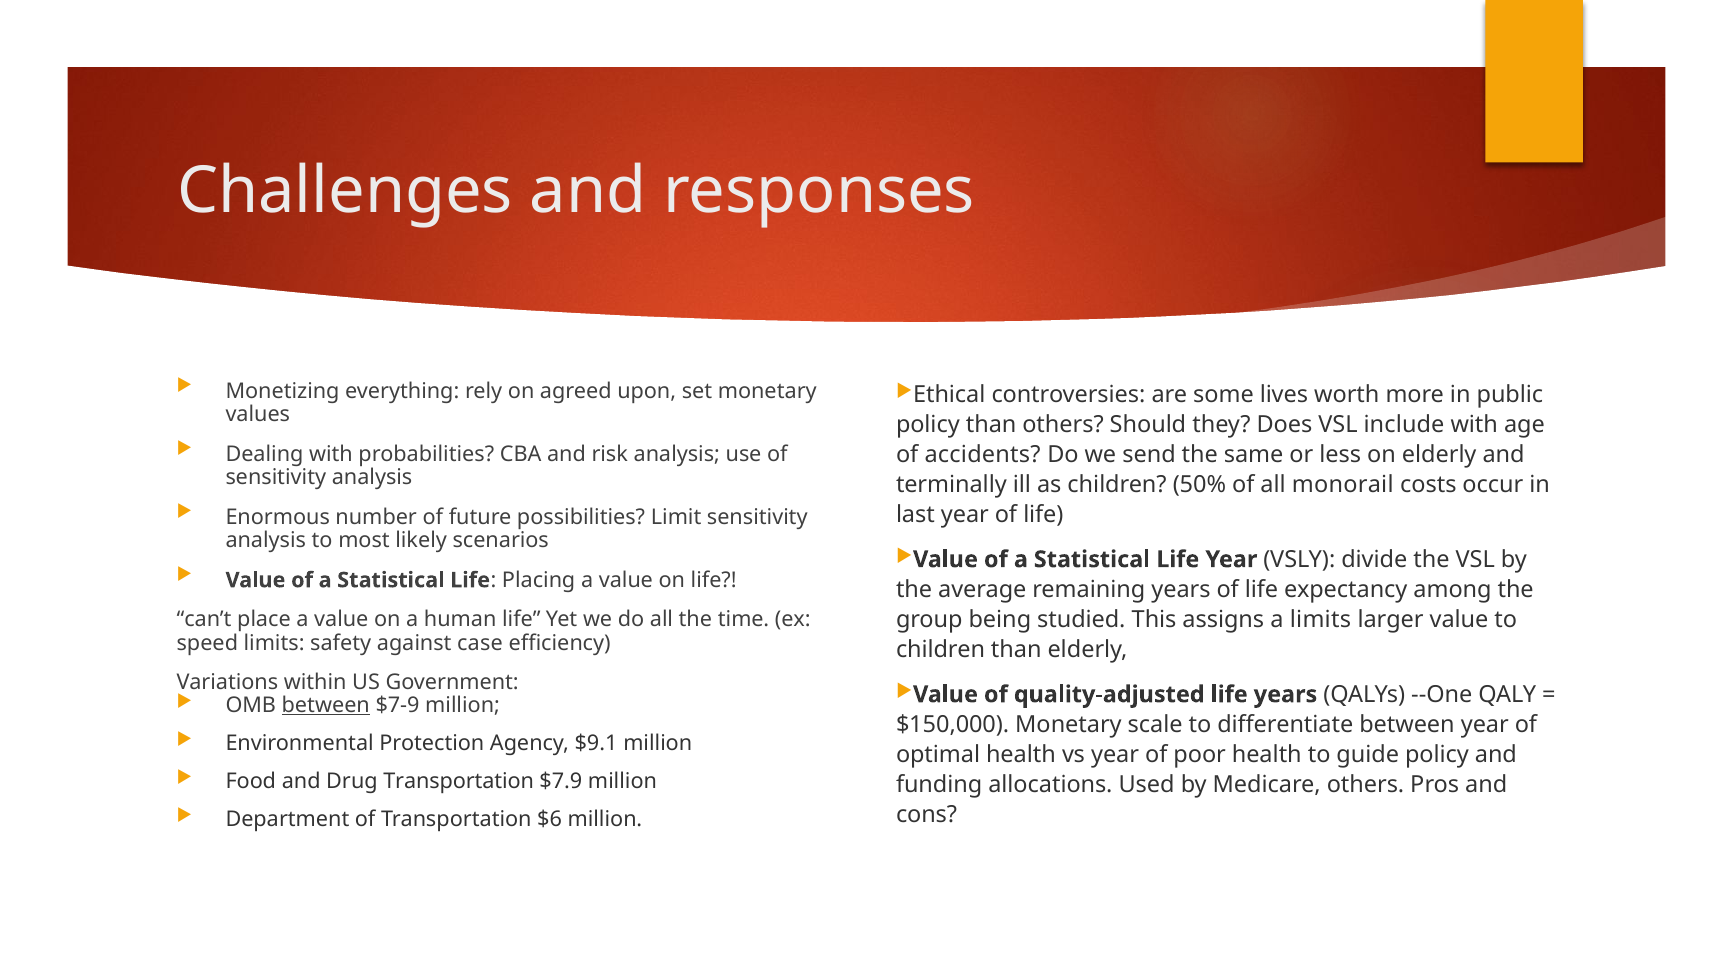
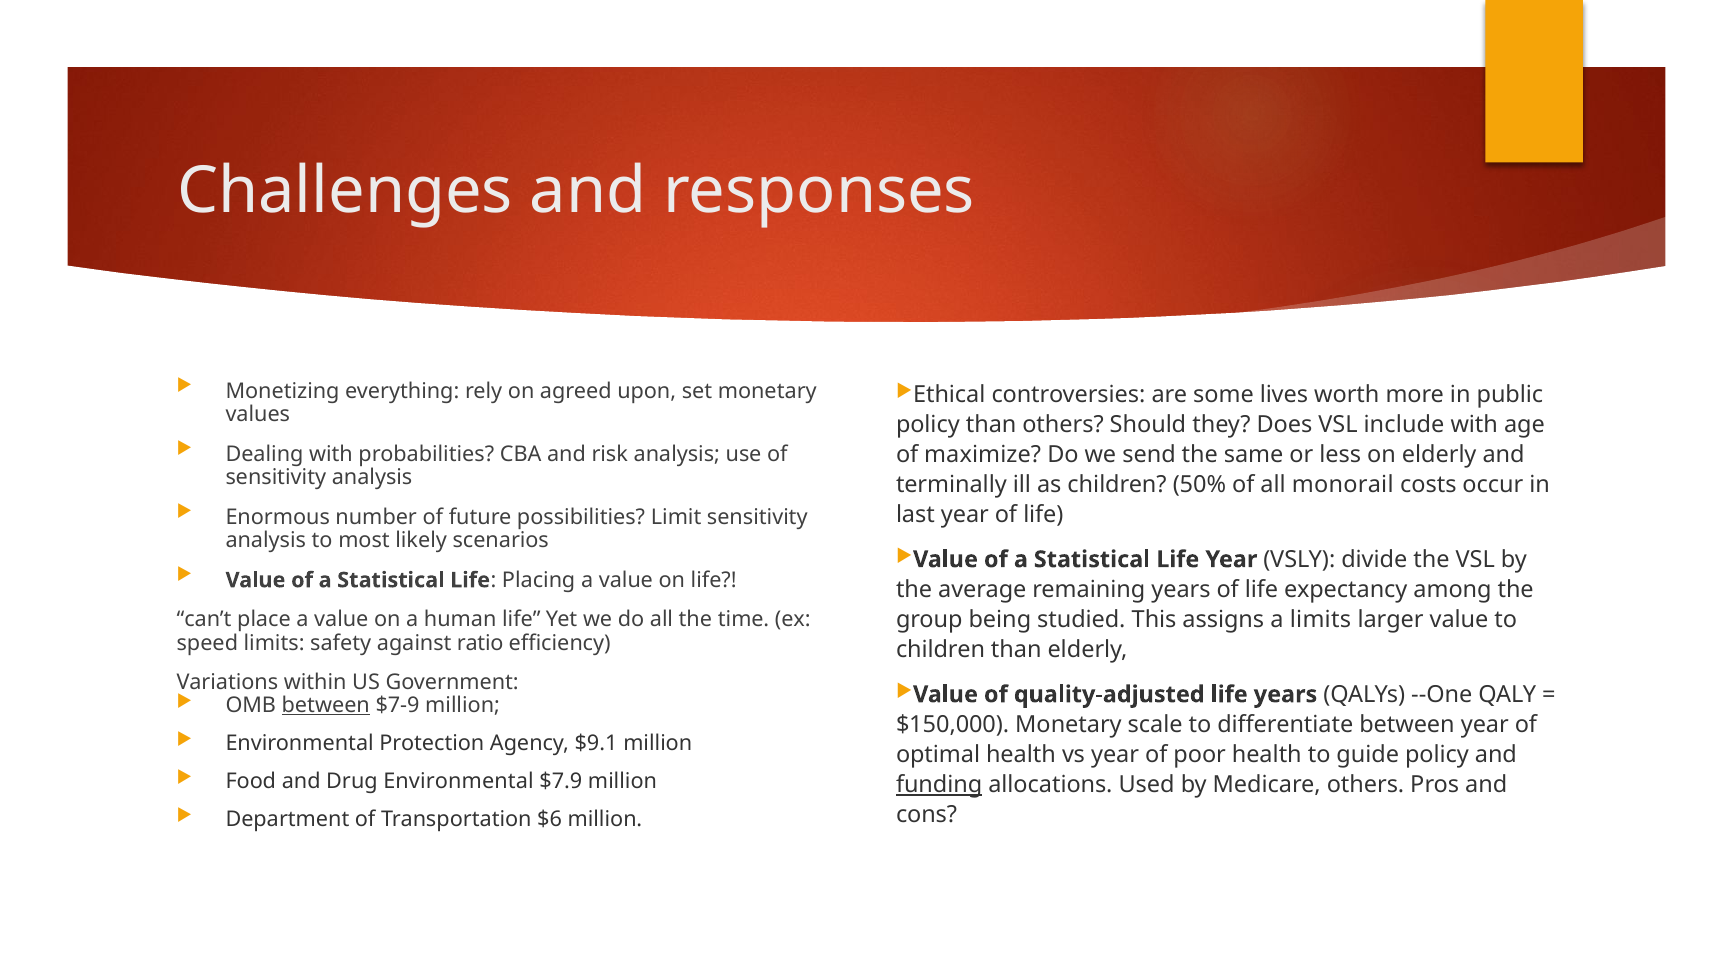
accidents: accidents -> maximize (983, 455)
case: case -> ratio (480, 643)
Drug Transportation: Transportation -> Environmental (458, 781)
funding underline: none -> present (939, 785)
